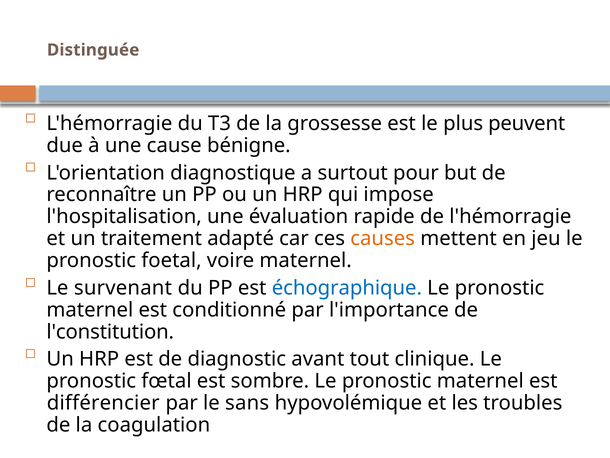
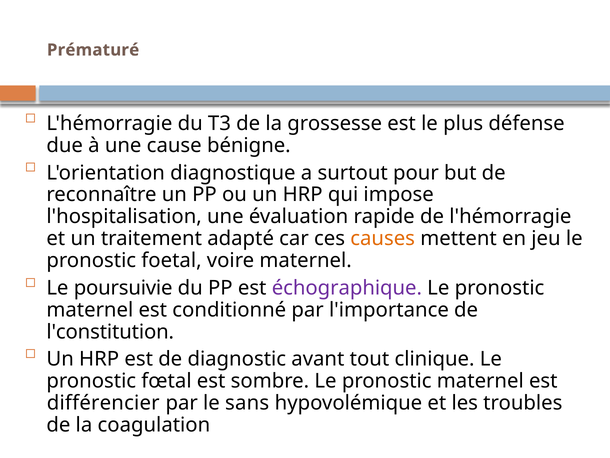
Distinguée: Distinguée -> Prématuré (93, 50)
peuvent: peuvent -> défense (527, 123)
survenant: survenant -> poursuivie (123, 288)
échographique colour: blue -> purple (347, 288)
